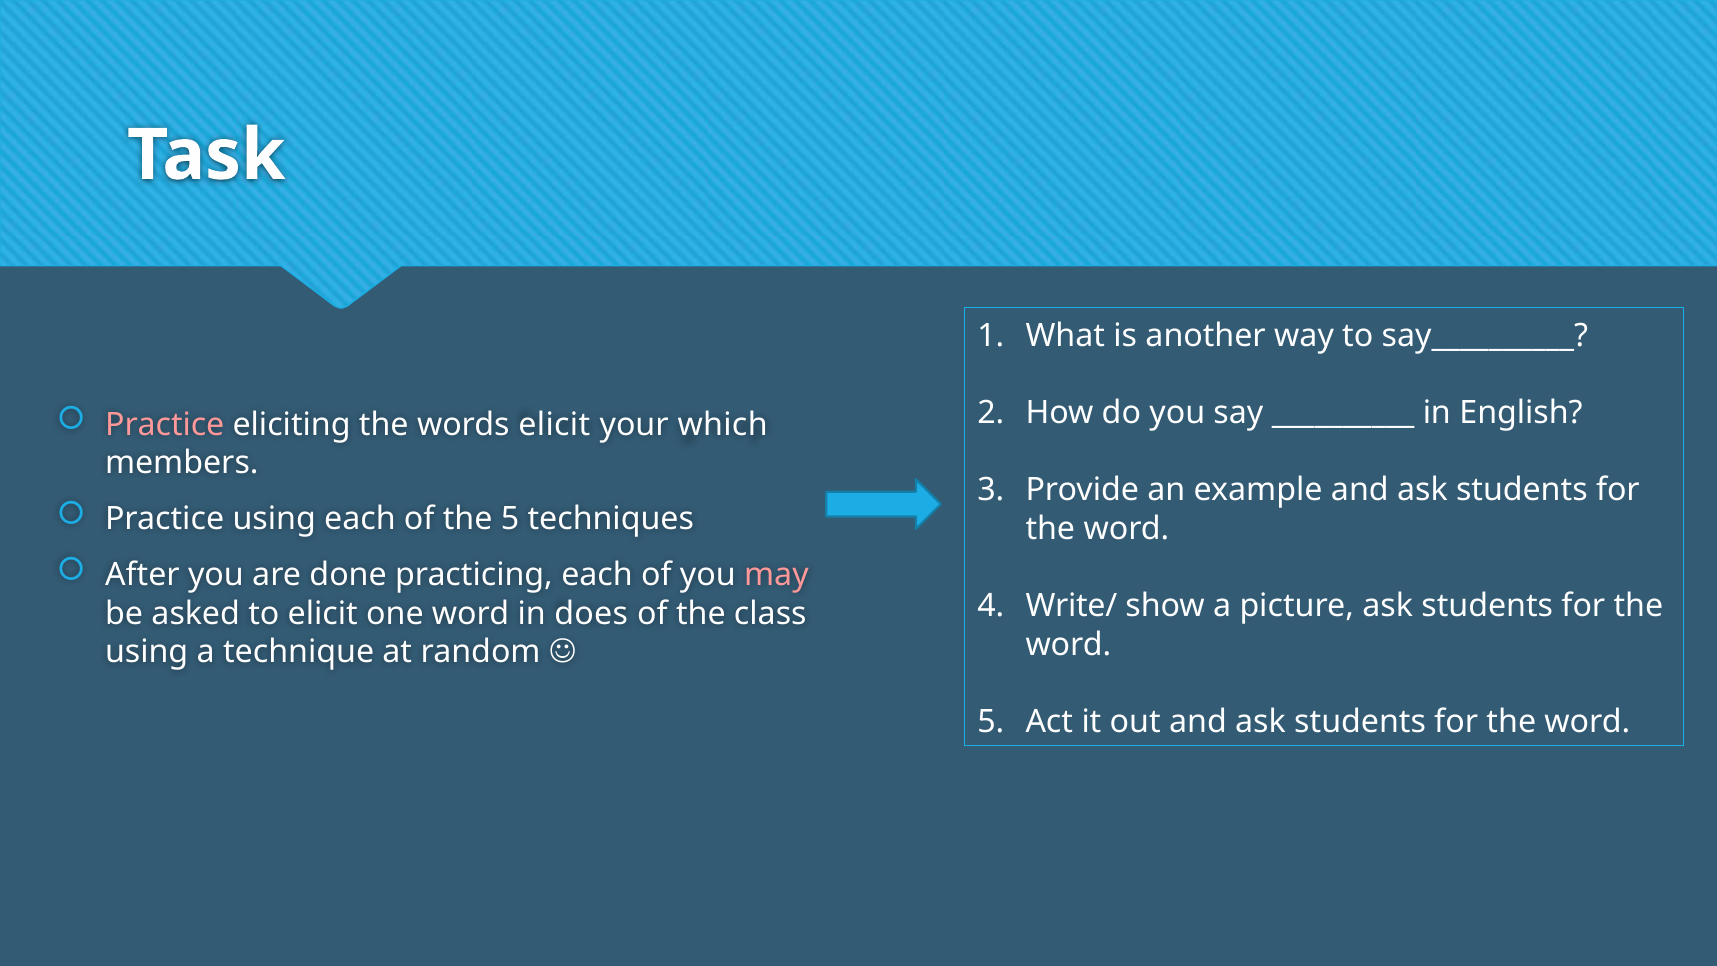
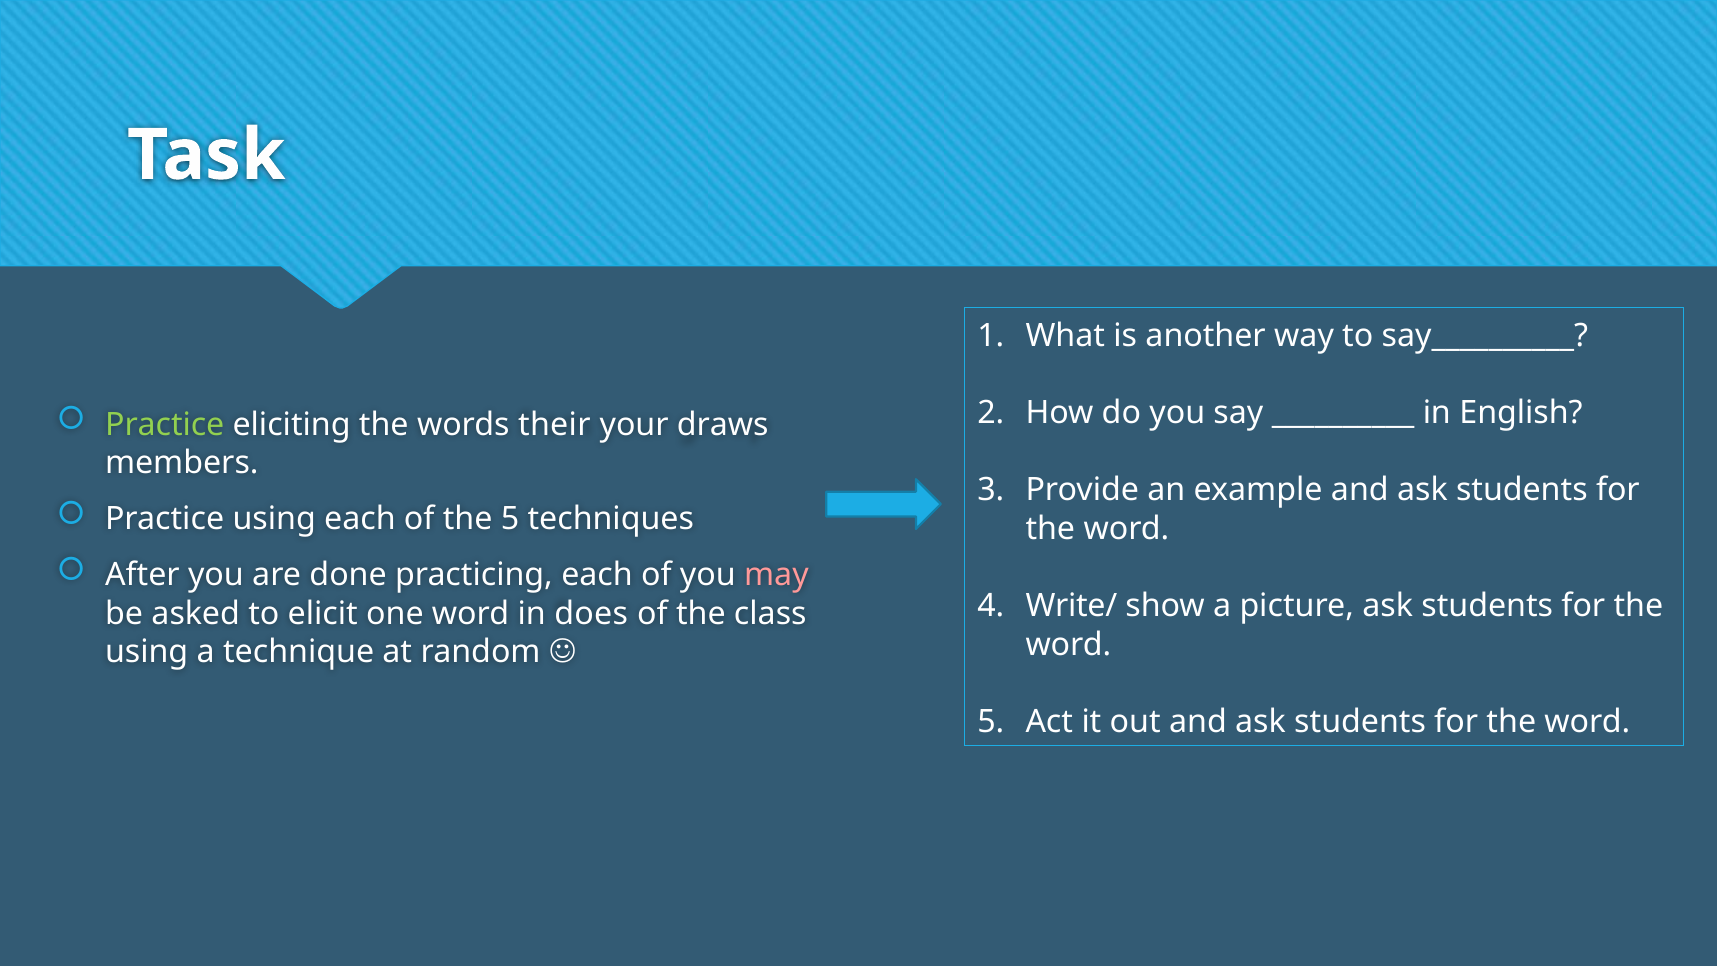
Practice colour: pink -> light green (165, 424)
words elicit: elicit -> their (554, 424)
which: which -> draws (723, 424)
